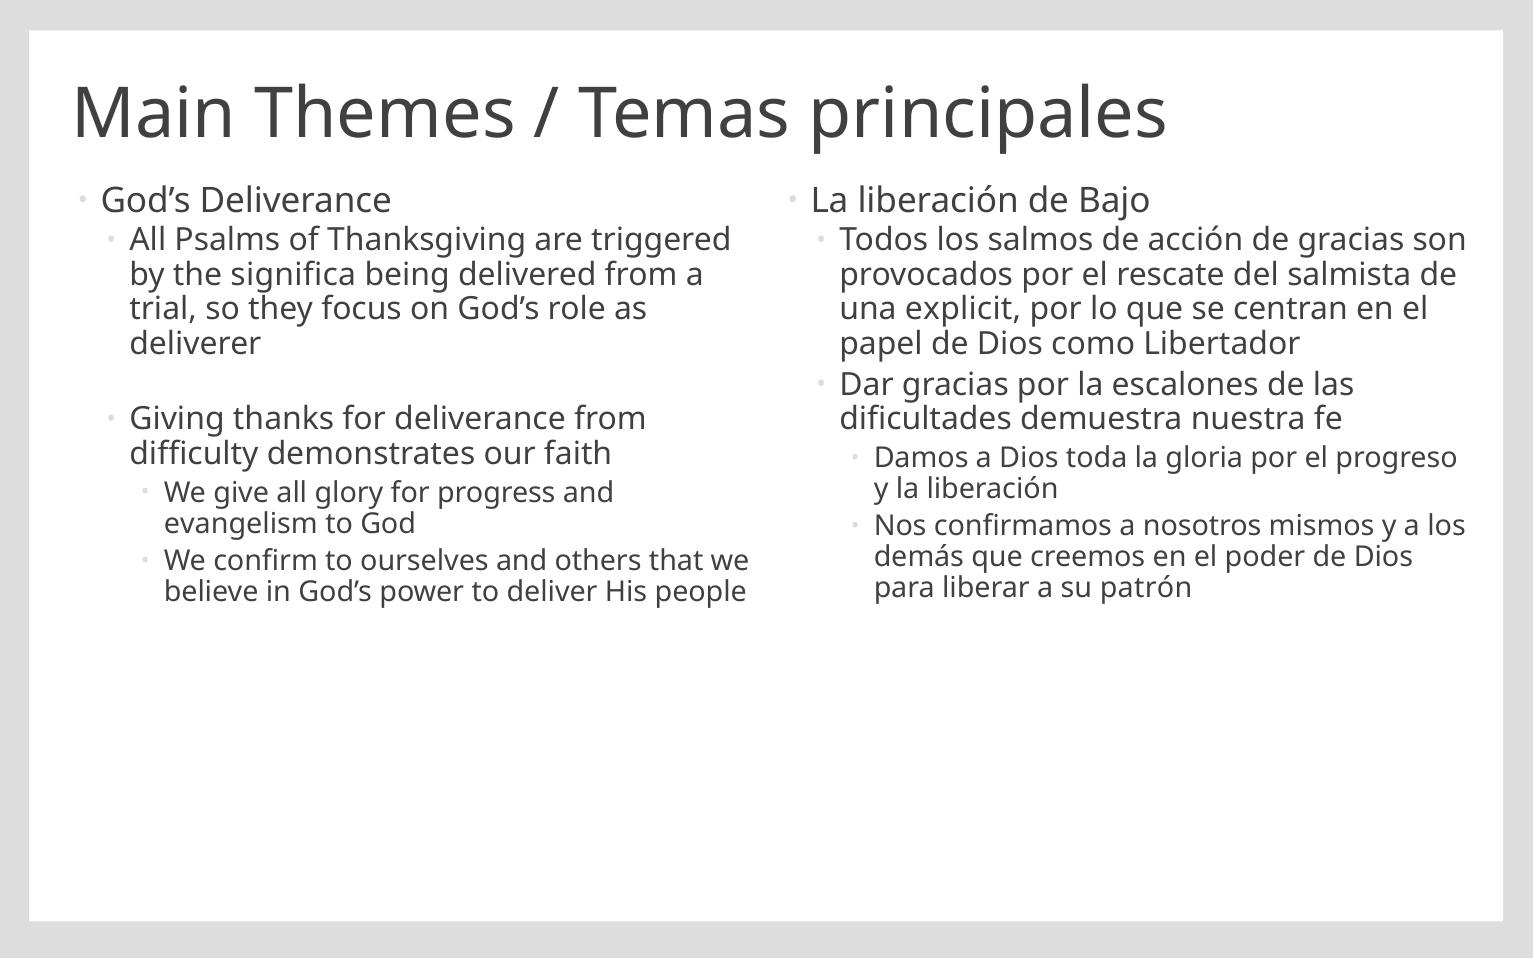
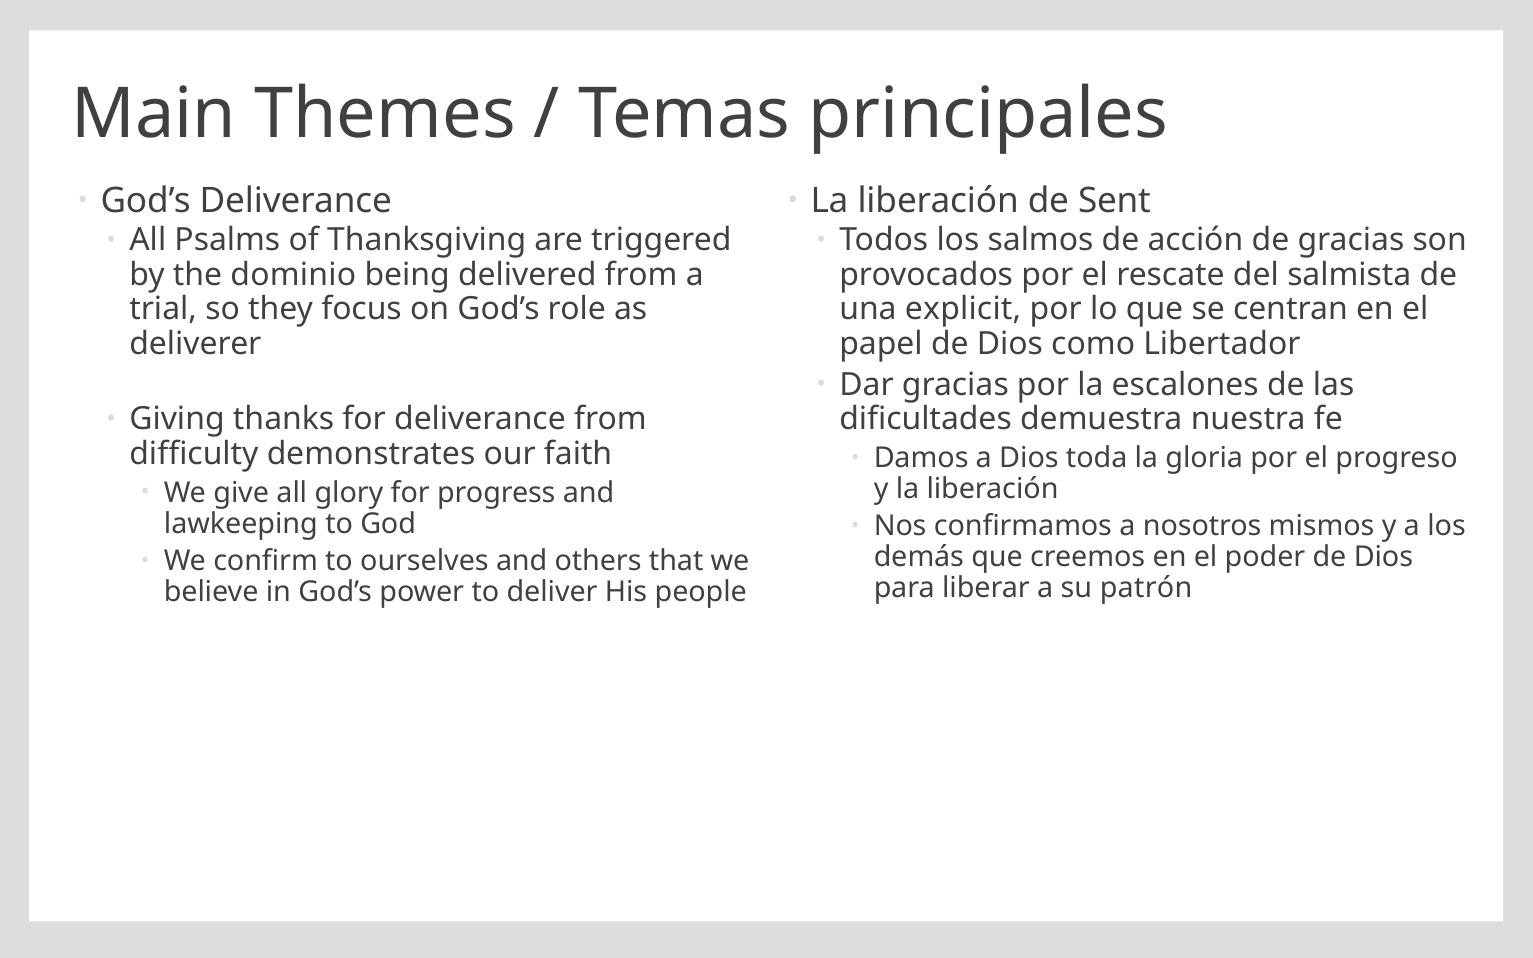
Bajo: Bajo -> Sent (1114, 201)
significa: significa -> dominio (293, 275)
evangelism: evangelism -> lawkeeping (241, 524)
